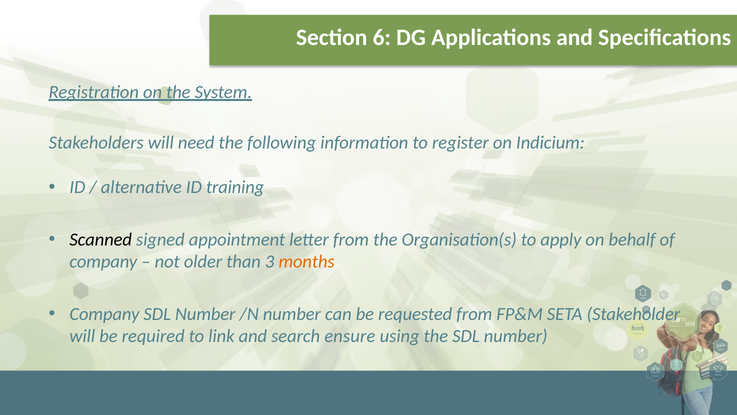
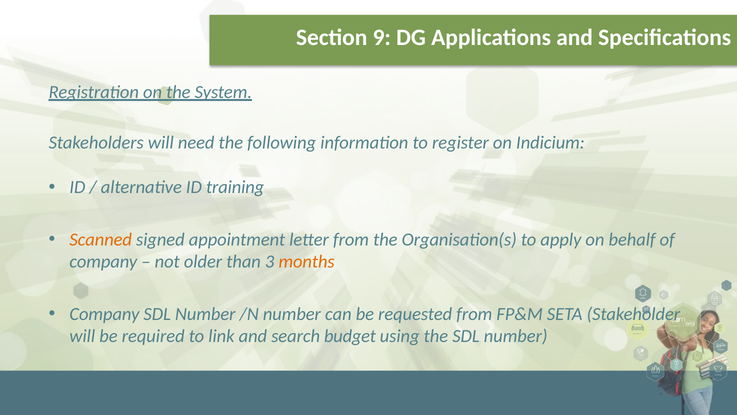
6: 6 -> 9 (382, 37)
Scanned colour: black -> orange (101, 239)
ensure: ensure -> budget (350, 336)
